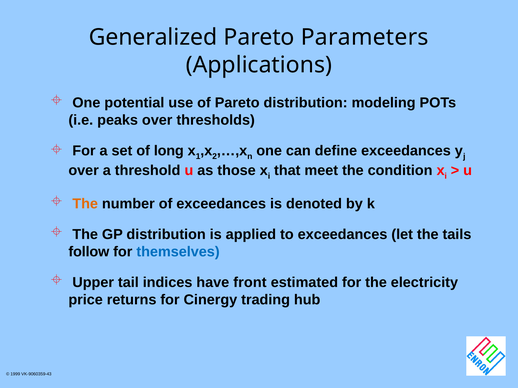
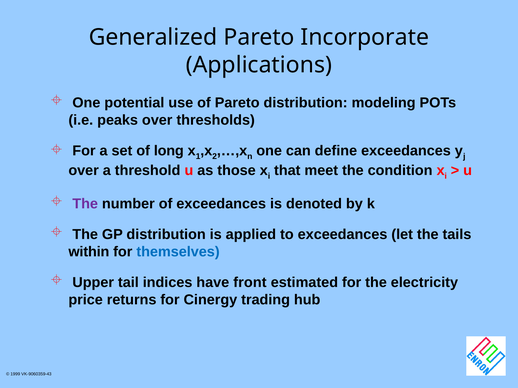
Parameters: Parameters -> Incorporate (365, 37)
The colour: orange -> purple (85, 204)
follow: follow -> within (89, 252)
